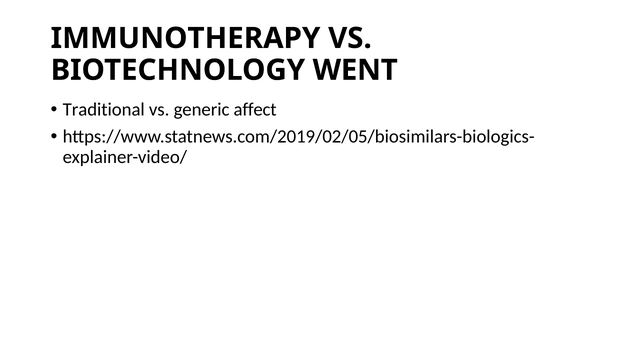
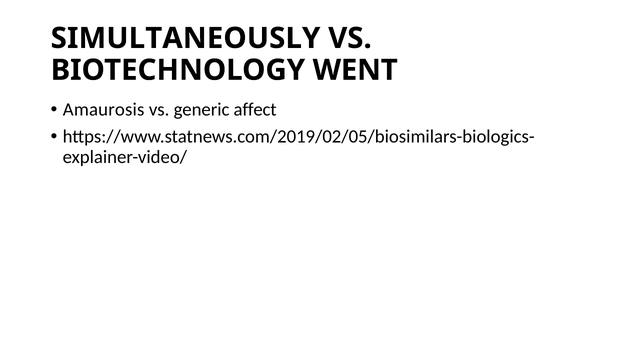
IMMUNOTHERAPY: IMMUNOTHERAPY -> SIMULTANEOUSLY (186, 38)
Traditional: Traditional -> Amaurosis (104, 109)
